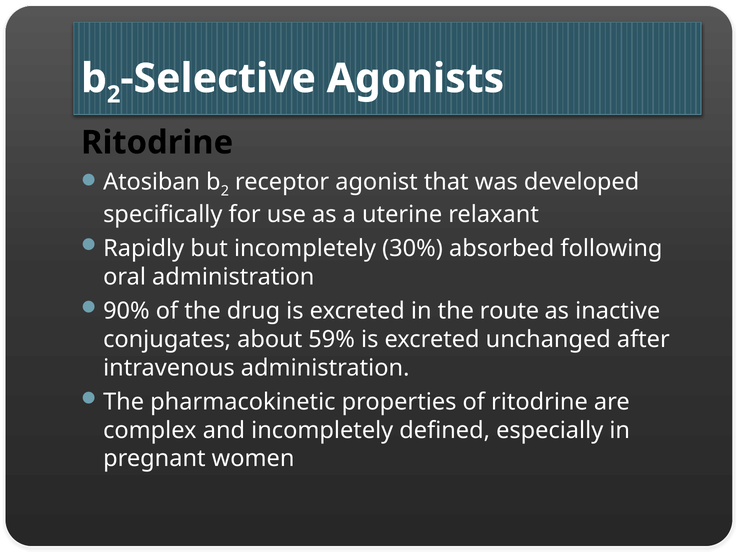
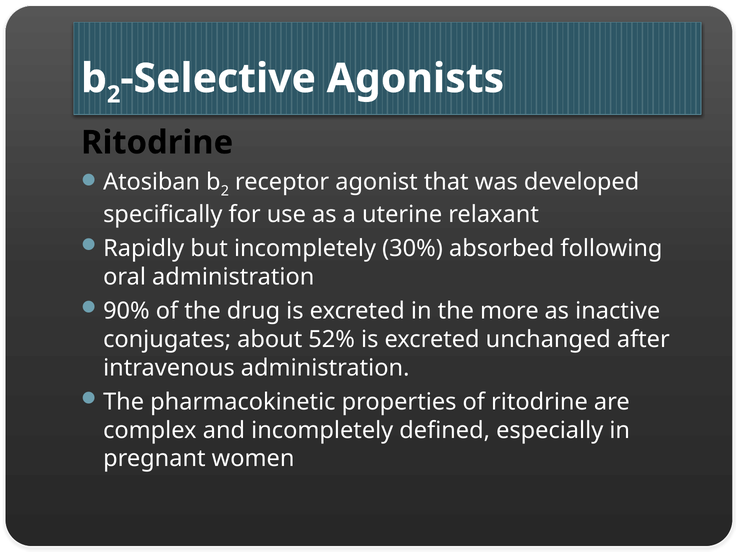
route: route -> more (509, 311)
59%: 59% -> 52% (332, 339)
